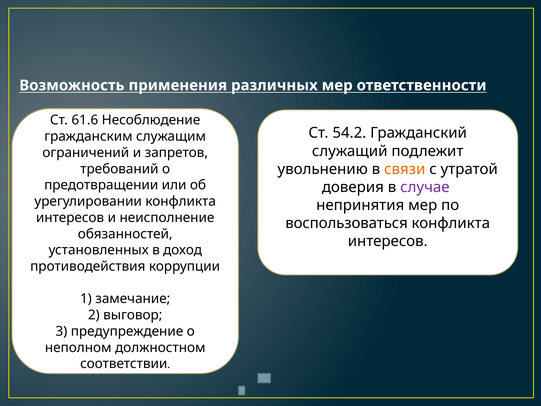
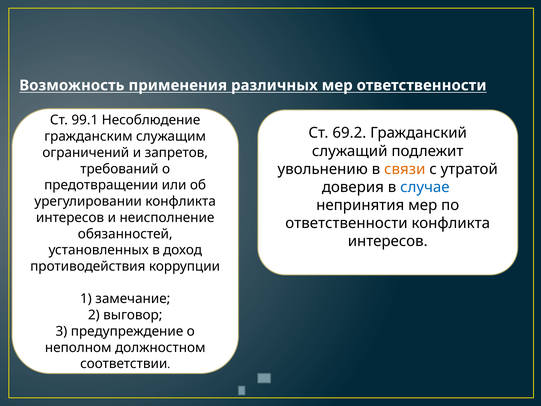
61.6: 61.6 -> 99.1 (85, 120)
54.2: 54.2 -> 69.2 (349, 133)
случае colour: purple -> blue (425, 187)
воспользоваться: воспользоваться -> ответственности (346, 223)
